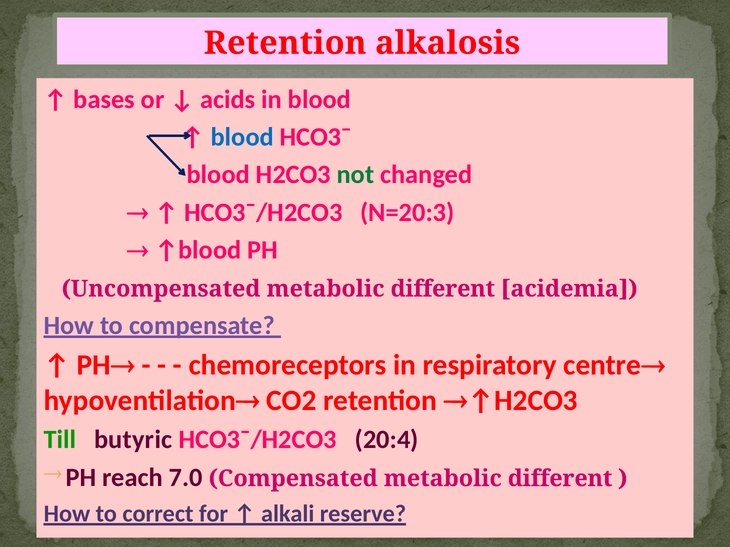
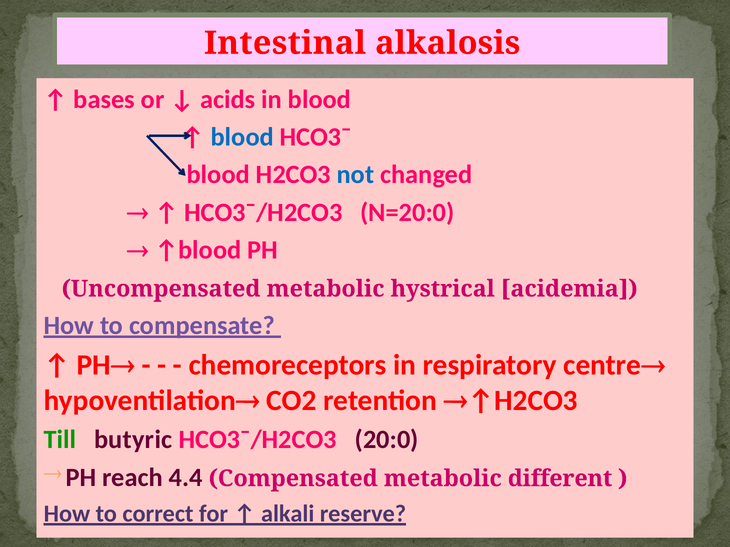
Retention: Retention -> Intestinal (285, 43)
not colour: green -> blue (356, 175)
N=20:3: N=20:3 -> N=20:0 (407, 213)
Uncompensated metabolic different: different -> hystrical (443, 289)
20:4: 20:4 -> 20:0 (387, 440)
7.0: 7.0 -> 4.4 (186, 478)
